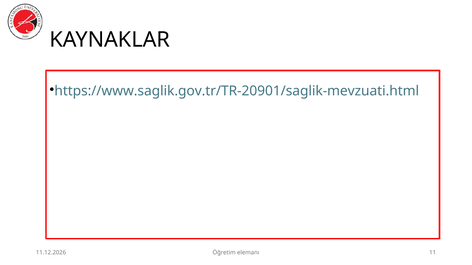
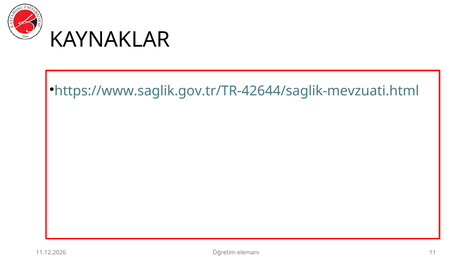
https://www.saglik.gov.tr/TR-20901/saglik-mevzuati.html: https://www.saglik.gov.tr/TR-20901/saglik-mevzuati.html -> https://www.saglik.gov.tr/TR-42644/saglik-mevzuati.html (237, 91)
